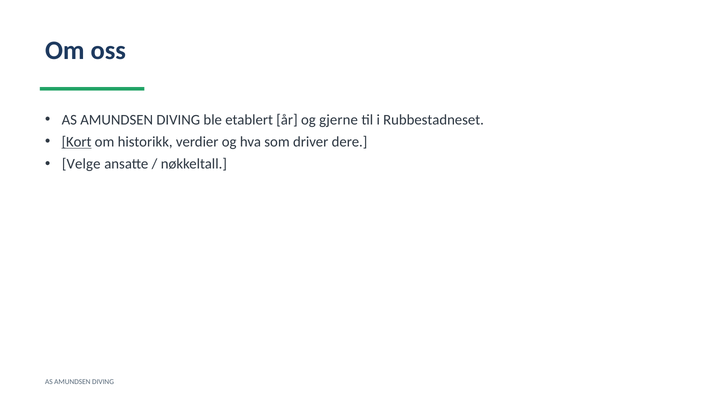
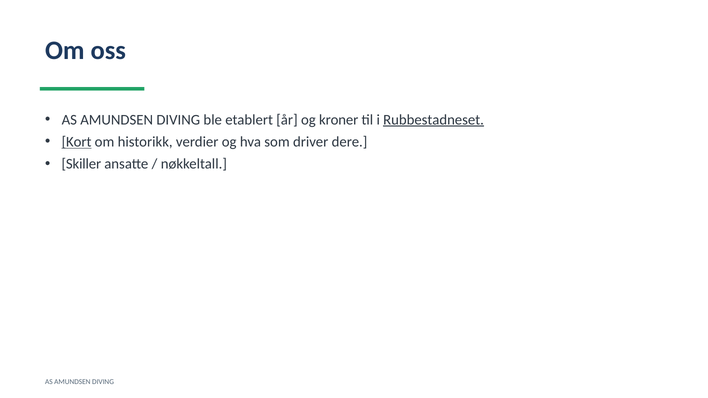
gjerne: gjerne -> kroner (339, 120)
Rubbestadneset underline: none -> present (434, 120)
Velge: Velge -> Skiller (81, 164)
